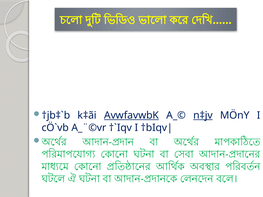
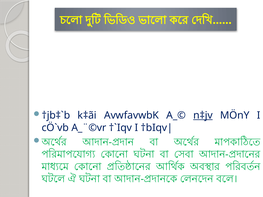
AvwfavwbK underline: present -> none (131, 116)
